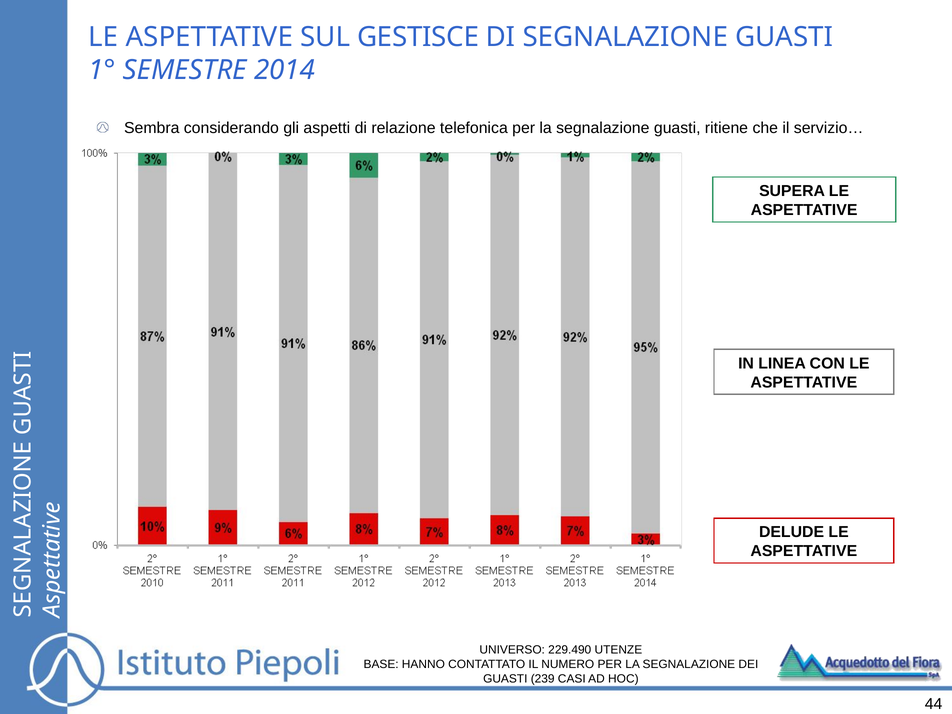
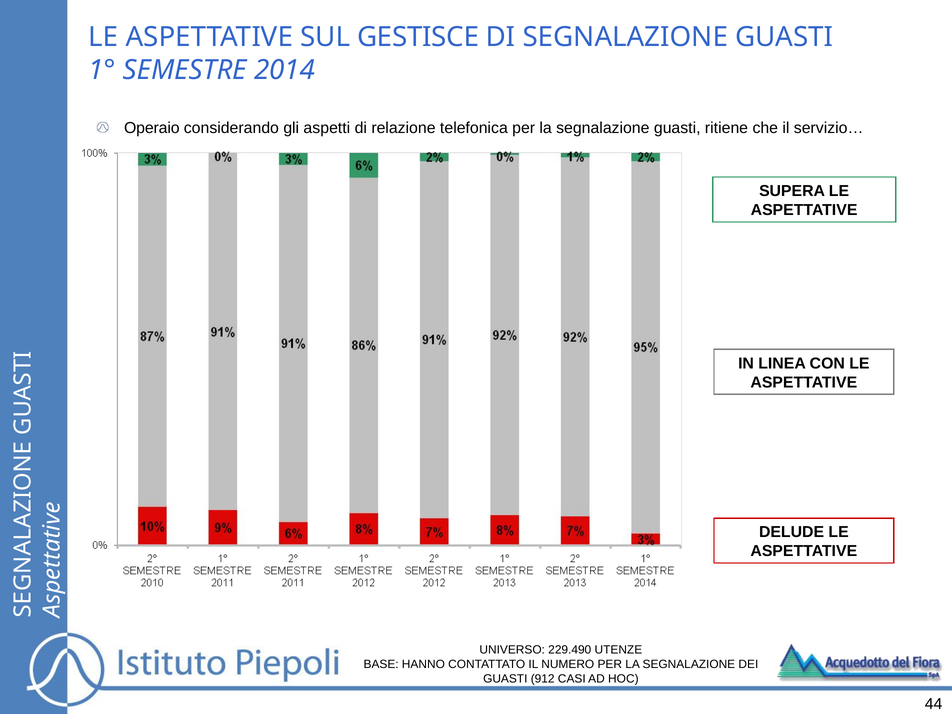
Sembra: Sembra -> Operaio (152, 128)
239: 239 -> 912 (543, 679)
